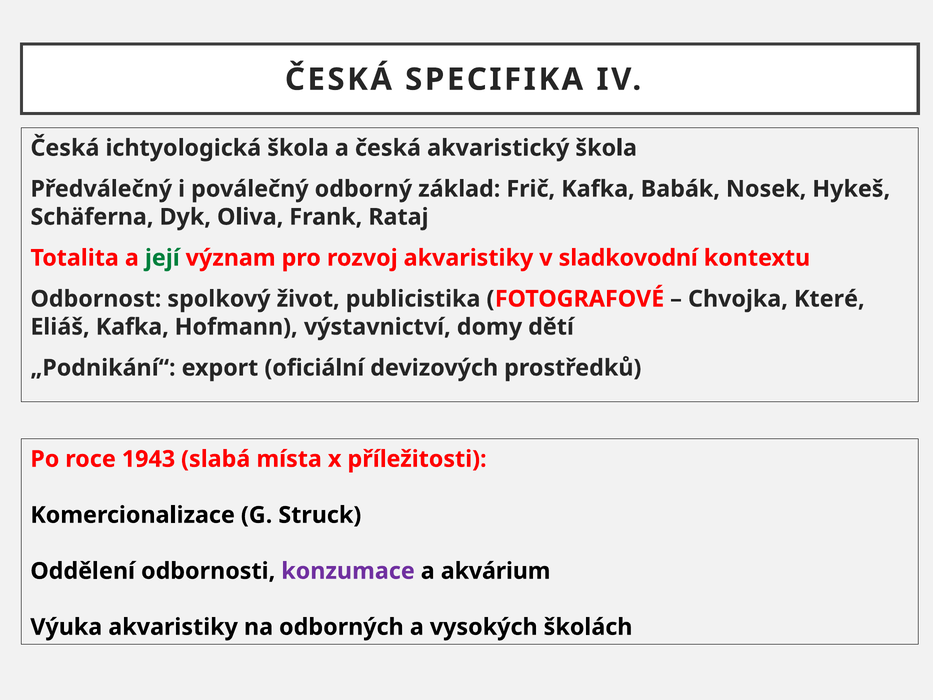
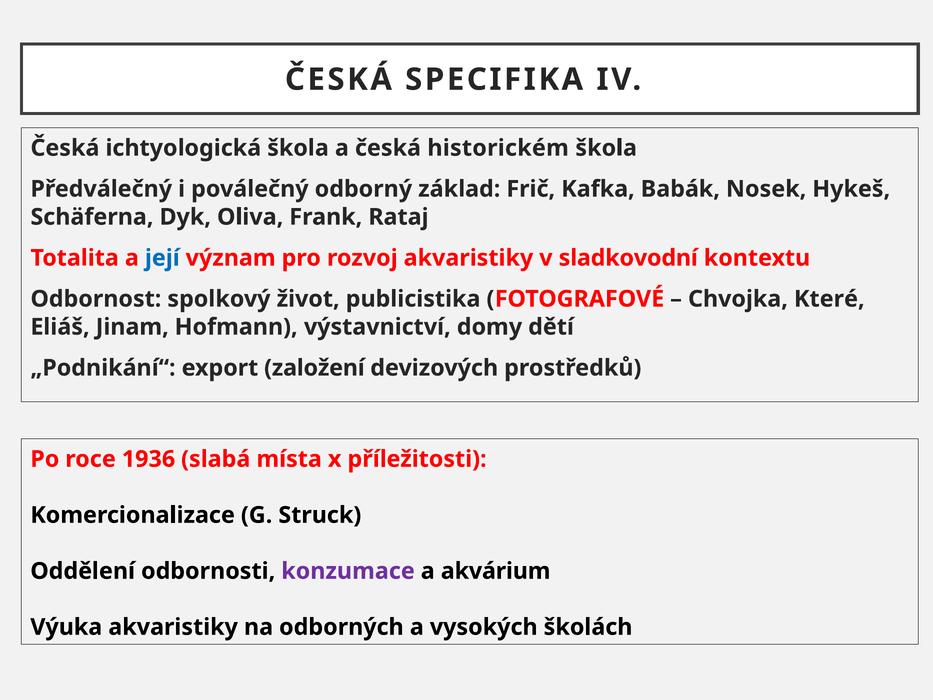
akvaristický: akvaristický -> historickém (498, 148)
její colour: green -> blue (162, 258)
Eliáš Kafka: Kafka -> Jinam (132, 327)
oficiální: oficiální -> založení (314, 368)
1943: 1943 -> 1936 (148, 459)
